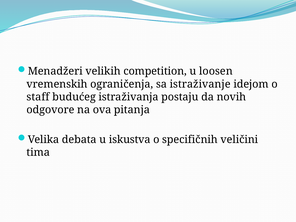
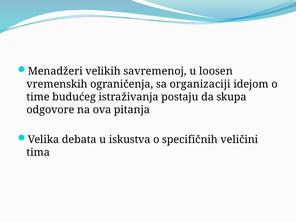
competition: competition -> savremenoj (155, 71)
istraživanje: istraživanje -> organizaciji (200, 84)
staff: staff -> time (38, 97)
novih: novih -> skupa (231, 97)
